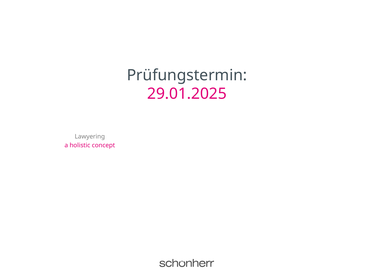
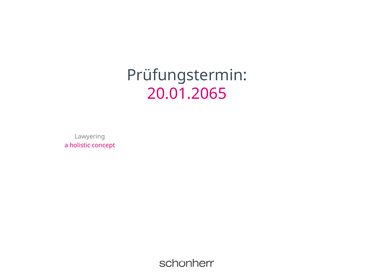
29.01.2025: 29.01.2025 -> 20.01.2065 (187, 94)
